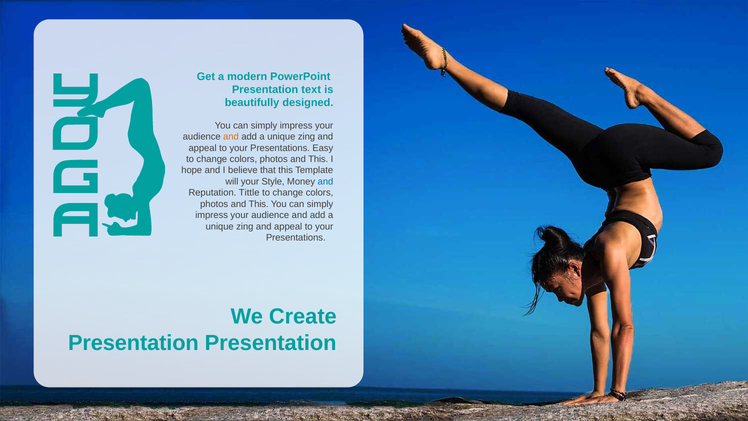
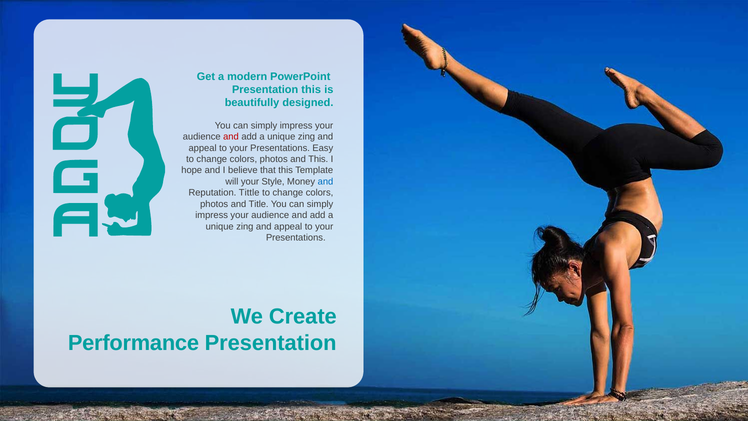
Presentation text: text -> this (311, 90)
and colour: orange -> red (231, 137)
This: This -> Title (259, 204)
Presentation: Presentation -> Performance (133, 343)
